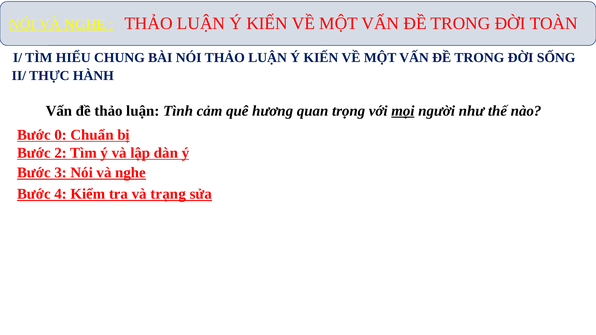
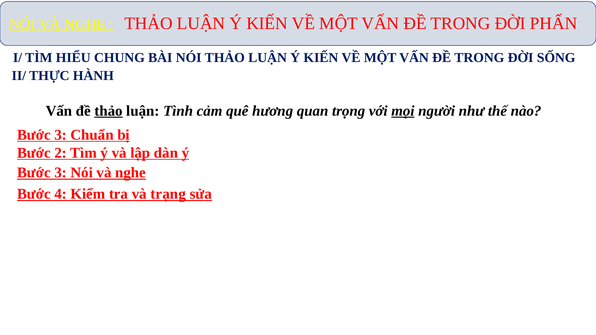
TOÀN: TOÀN -> PHẤN (554, 24)
thảo underline: none -> present (109, 111)
0: 0 -> 3 (61, 135)
